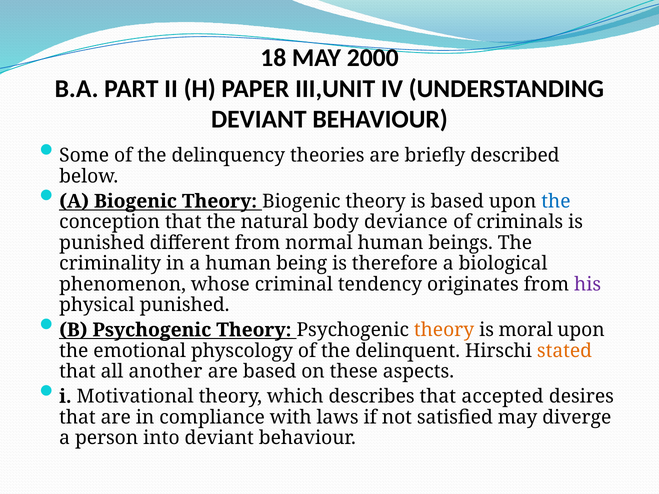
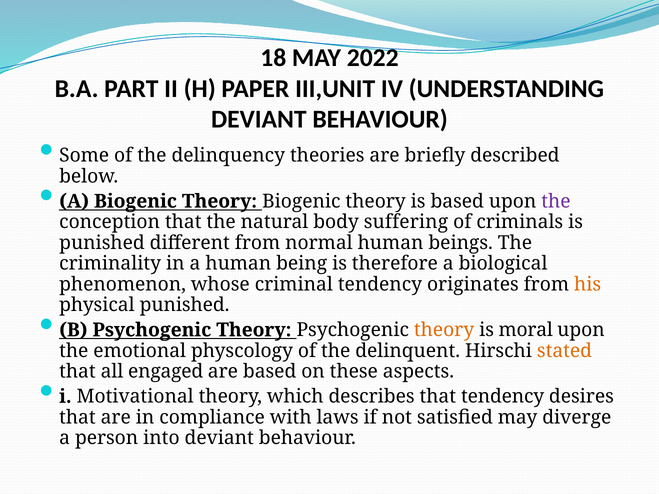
2000: 2000 -> 2022 (373, 58)
the colour: blue -> purple (556, 201)
deviance: deviance -> suffering (406, 222)
his colour: purple -> orange (588, 284)
another: another -> engaged (166, 372)
that accepted: accepted -> tendency (503, 397)
